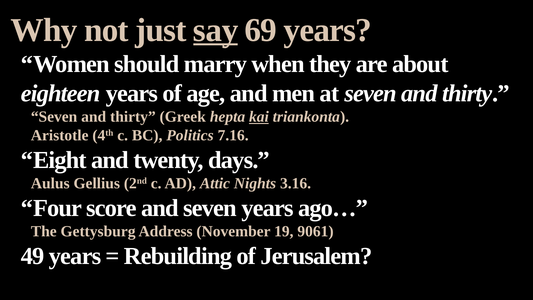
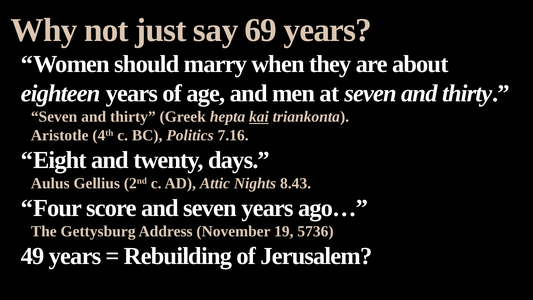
say underline: present -> none (216, 30)
3.16: 3.16 -> 8.43 (296, 183)
9061: 9061 -> 5736 (315, 231)
